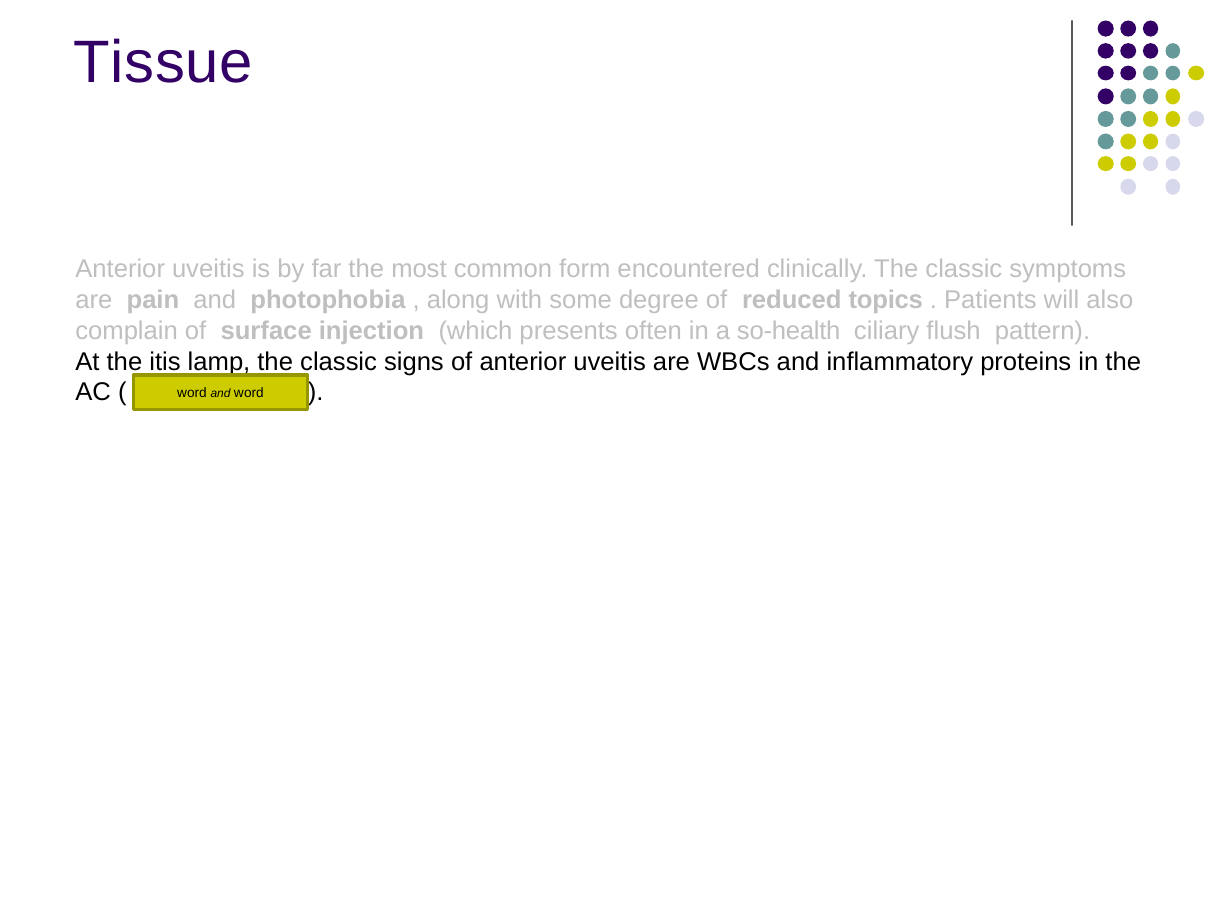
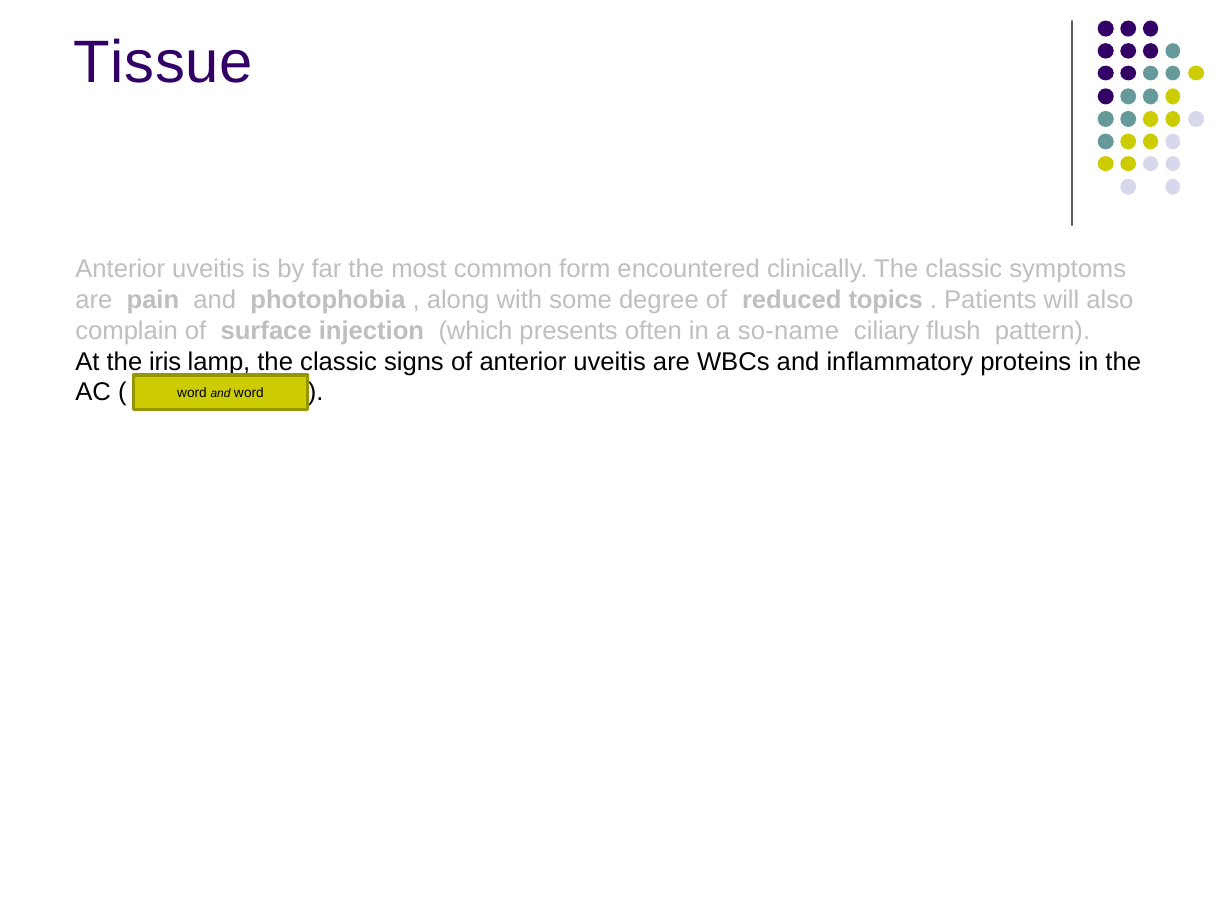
so-health: so-health -> so-name (788, 331)
itis: itis -> iris (165, 362)
